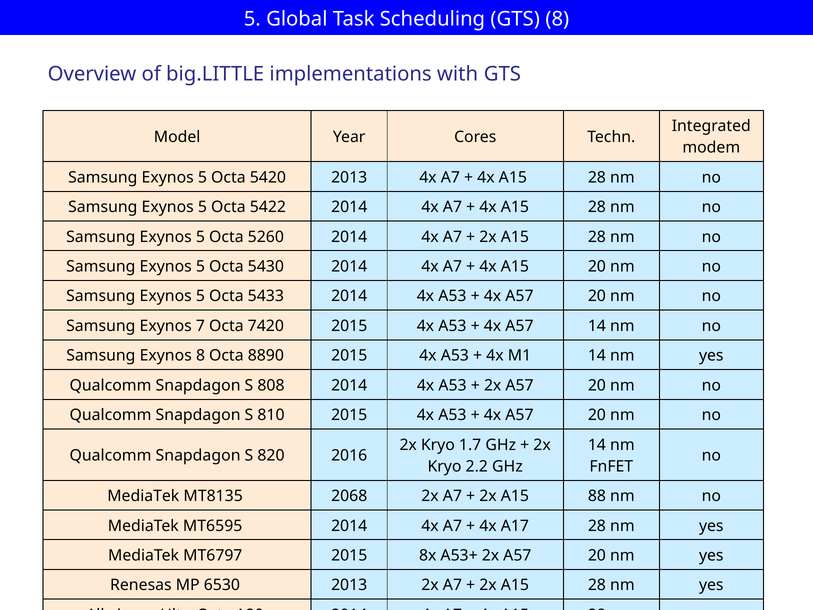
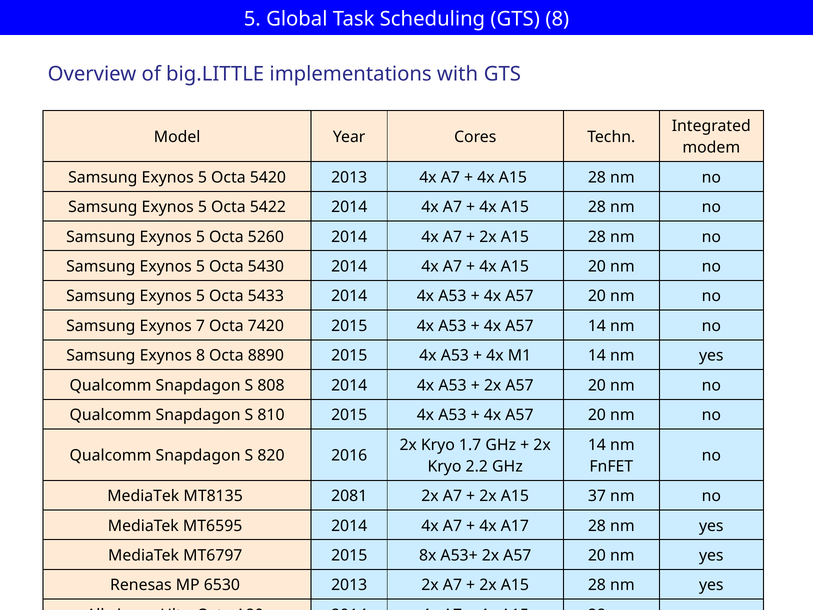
2068: 2068 -> 2081 (349, 496)
88: 88 -> 37 (597, 496)
